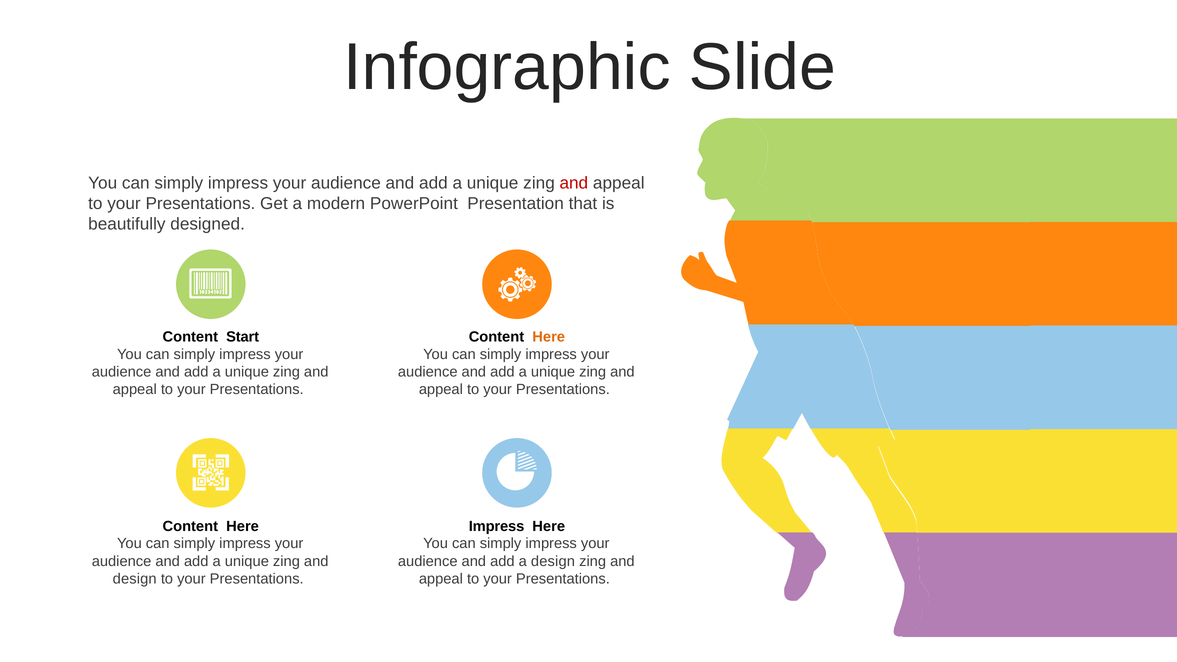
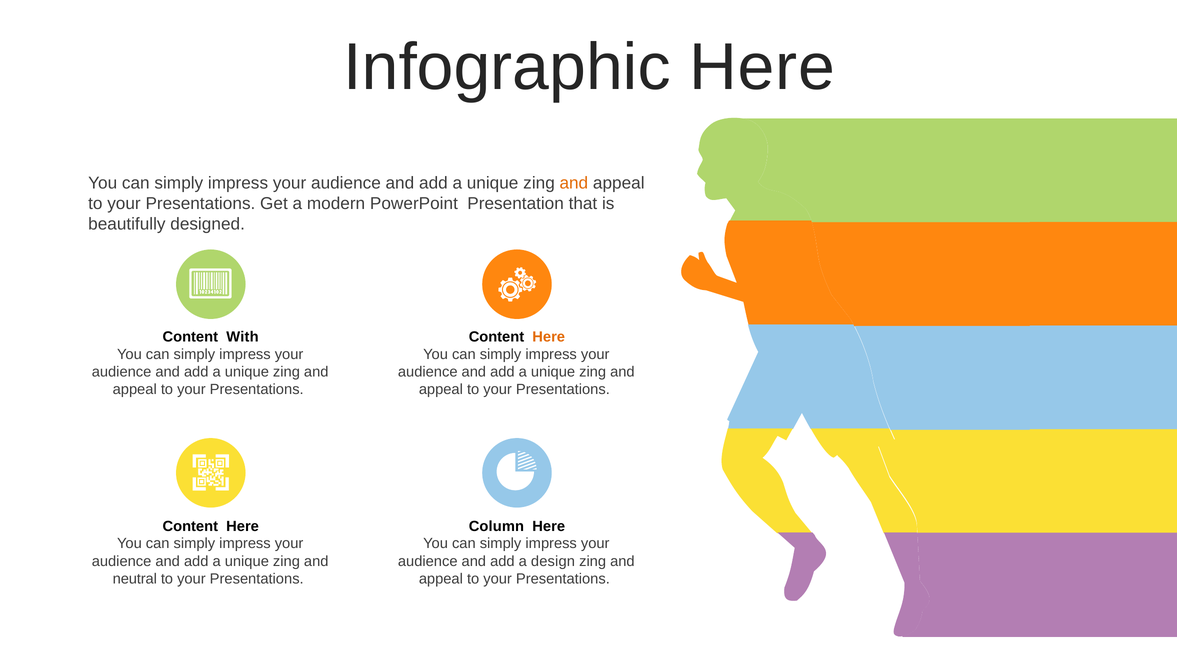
Infographic Slide: Slide -> Here (762, 67)
and colour: red -> orange (574, 183)
Start: Start -> With (242, 337)
Impress: Impress -> Column (496, 526)
design: design -> neutral (135, 579)
